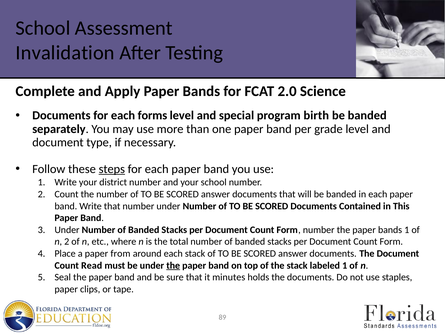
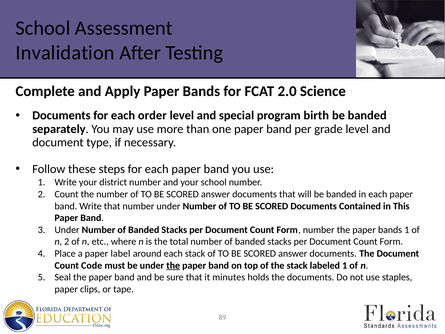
forms: forms -> order (152, 115)
steps underline: present -> none (112, 169)
from: from -> label (120, 253)
Read: Read -> Code (92, 265)
